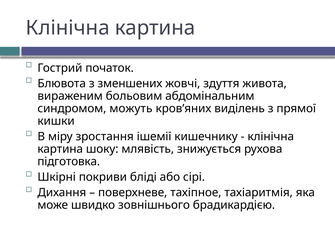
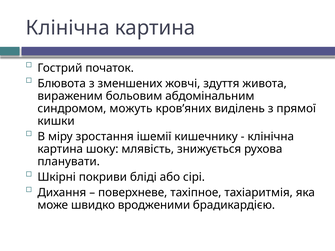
підготовка: підготовка -> планувати (69, 162)
зовнішнього: зовнішнього -> вродженими (154, 205)
